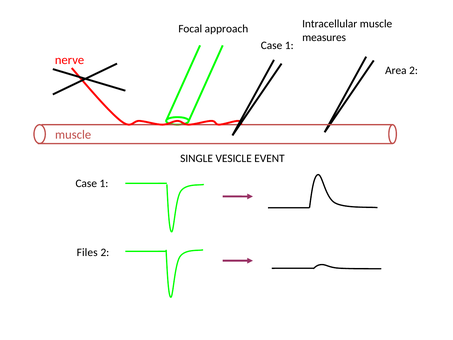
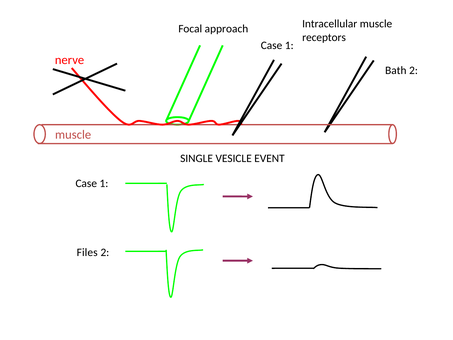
measures: measures -> receptors (324, 37)
Area: Area -> Bath (396, 70)
